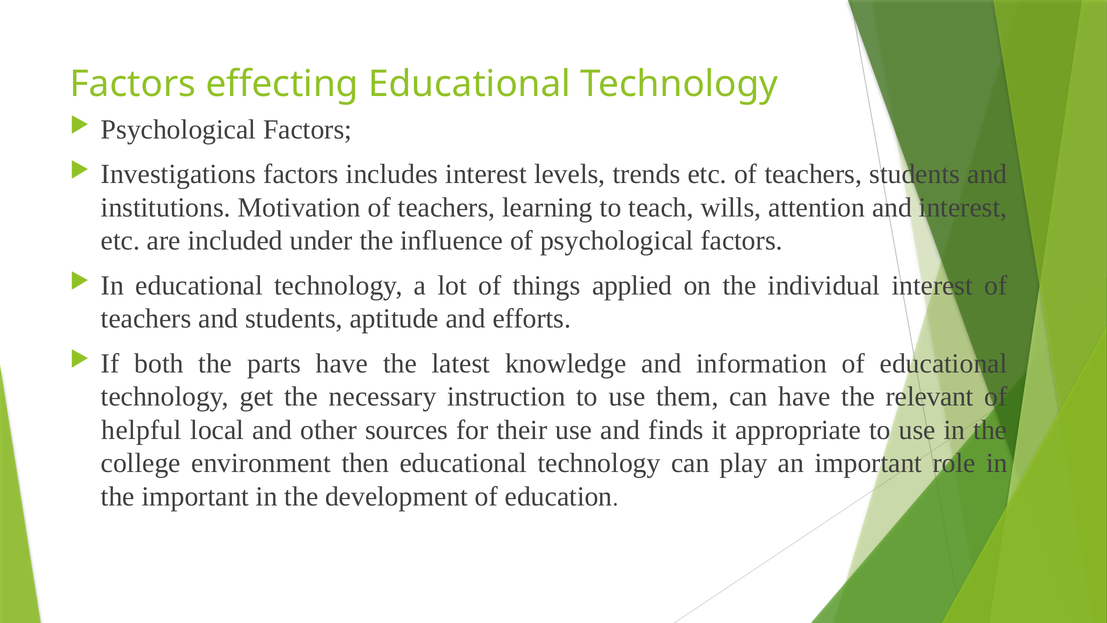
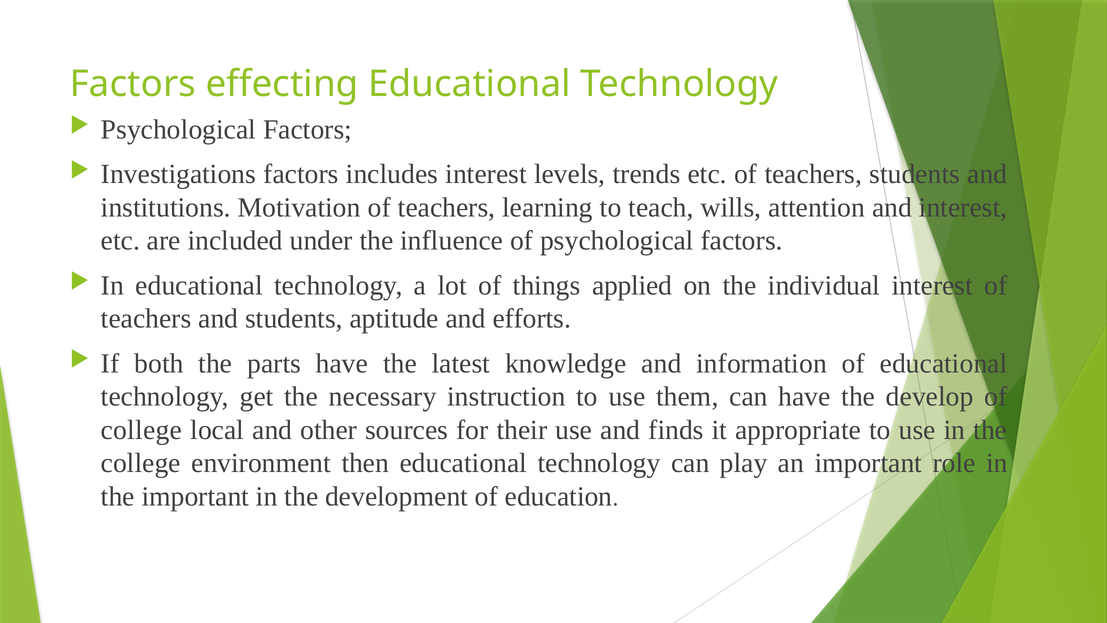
relevant: relevant -> develop (930, 397)
helpful: helpful -> college (141, 430)
